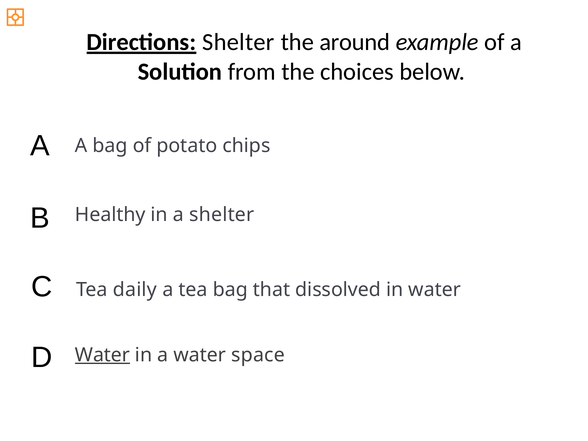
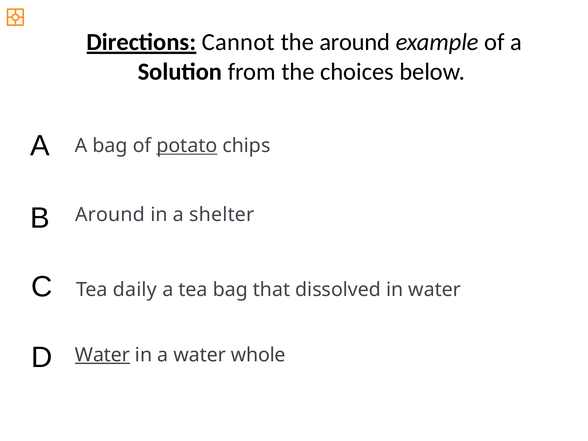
Directions Shelter: Shelter -> Cannot (238, 42)
potato underline: none -> present (187, 146)
Healthy: Healthy -> Around (110, 215)
space: space -> whole (258, 355)
